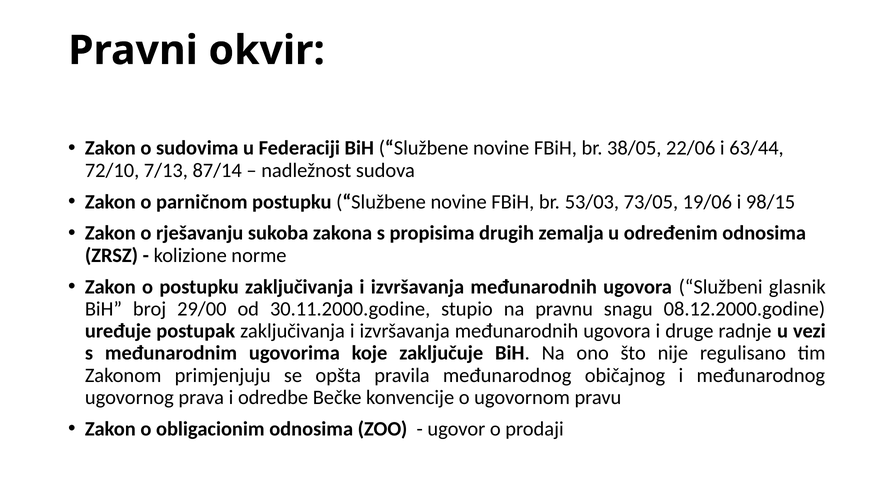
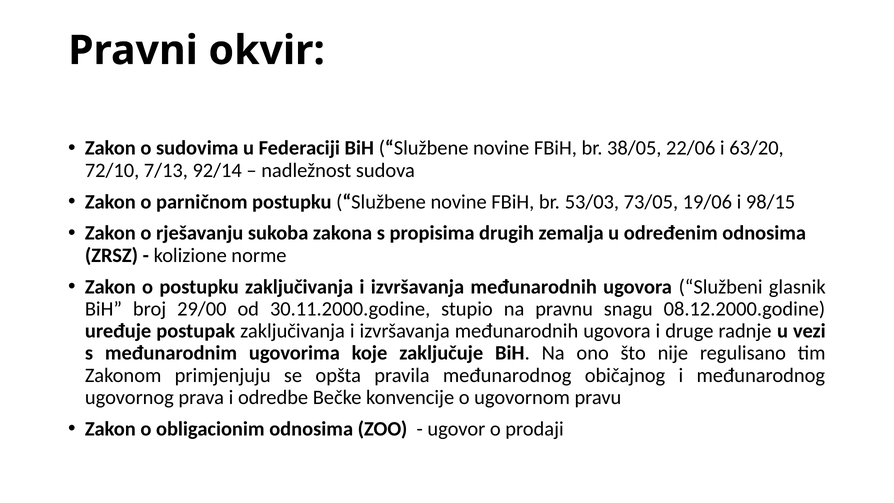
63/44: 63/44 -> 63/20 (757, 148)
87/14: 87/14 -> 92/14 (217, 170)
